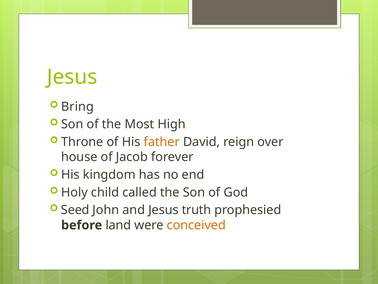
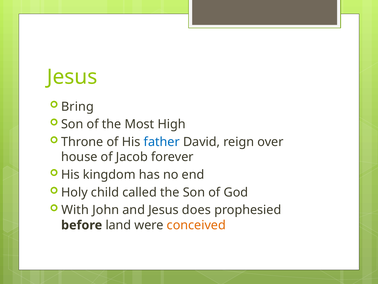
father colour: orange -> blue (162, 142)
Seed: Seed -> With (75, 210)
truth: truth -> does (196, 210)
